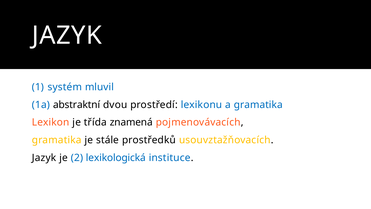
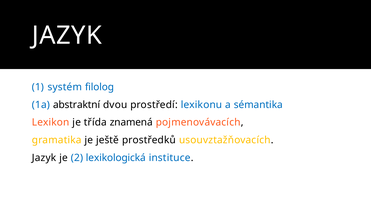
mluvil: mluvil -> filolog (100, 87)
a gramatika: gramatika -> sémantika (258, 105)
stále: stále -> ještě (108, 140)
